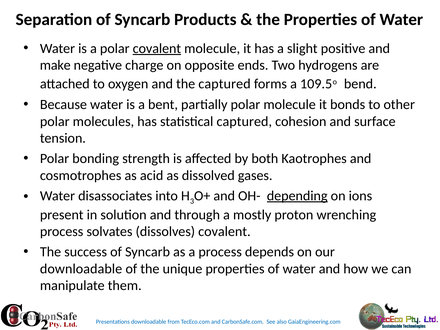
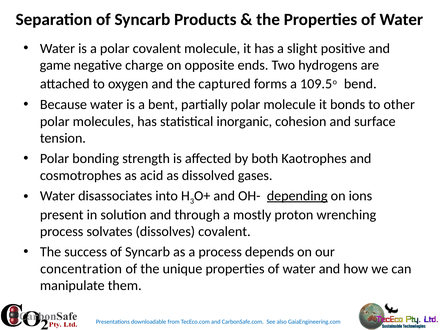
covalent underline: present -> none (157, 48)
make: make -> game (55, 65)
statistical captured: captured -> inorganic (244, 121)
downloadable: downloadable -> concentration (81, 269)
